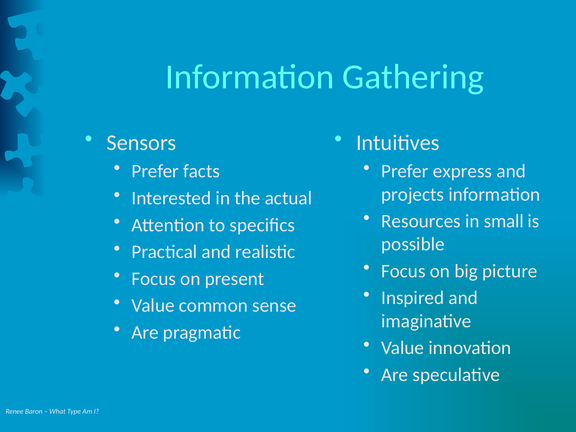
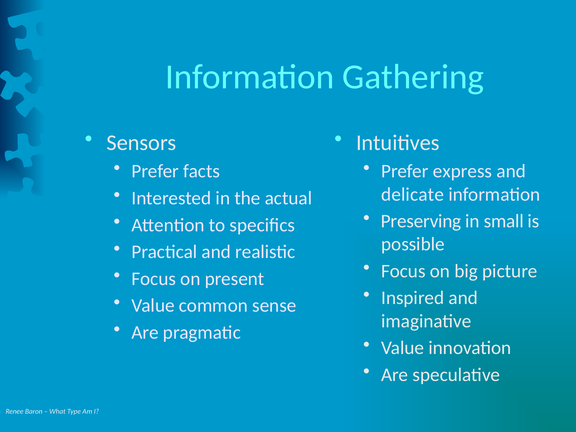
projects: projects -> delicate (413, 194)
Resources: Resources -> Preserving (421, 221)
